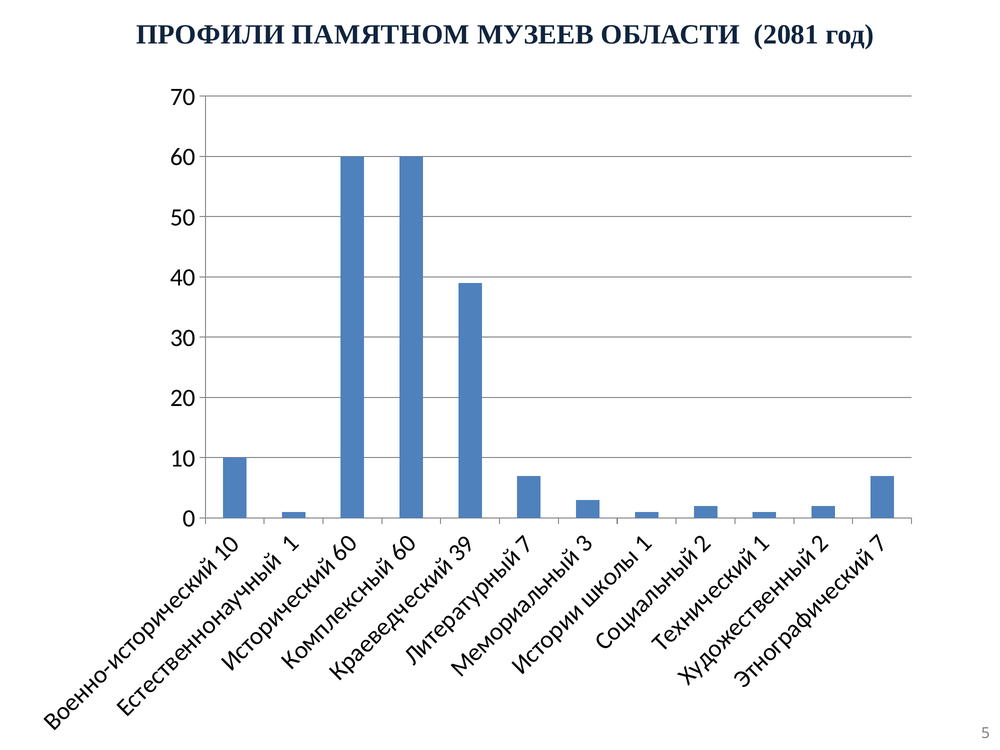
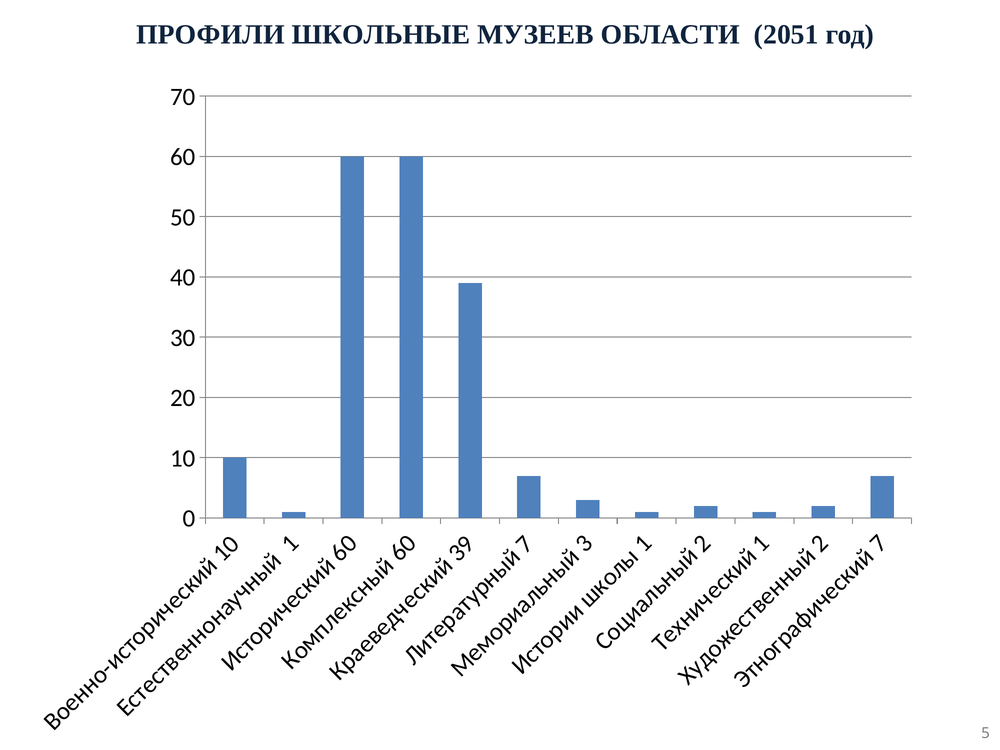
ПАМЯТНОМ: ПАМЯТНОМ -> ШКОЛЬНЫЕ (381, 35)
2081: 2081 -> 2051 (786, 35)
